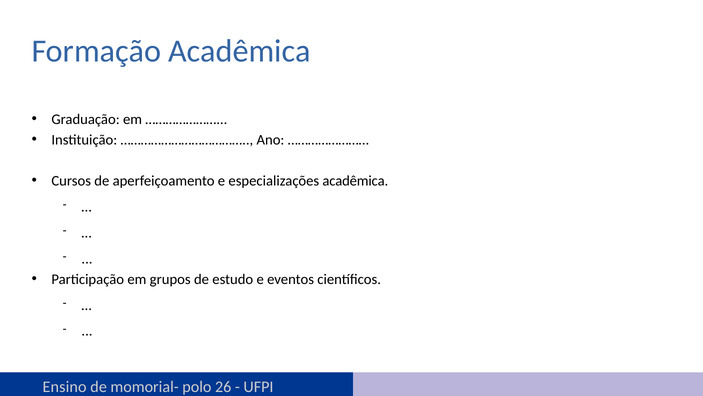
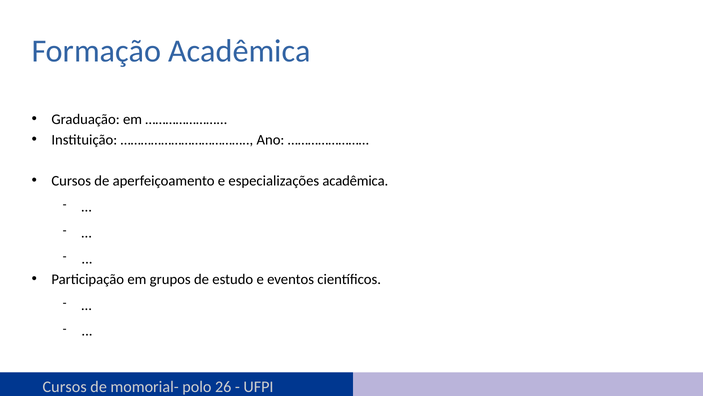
Ensino: Ensino -> Cursos (65, 386)
